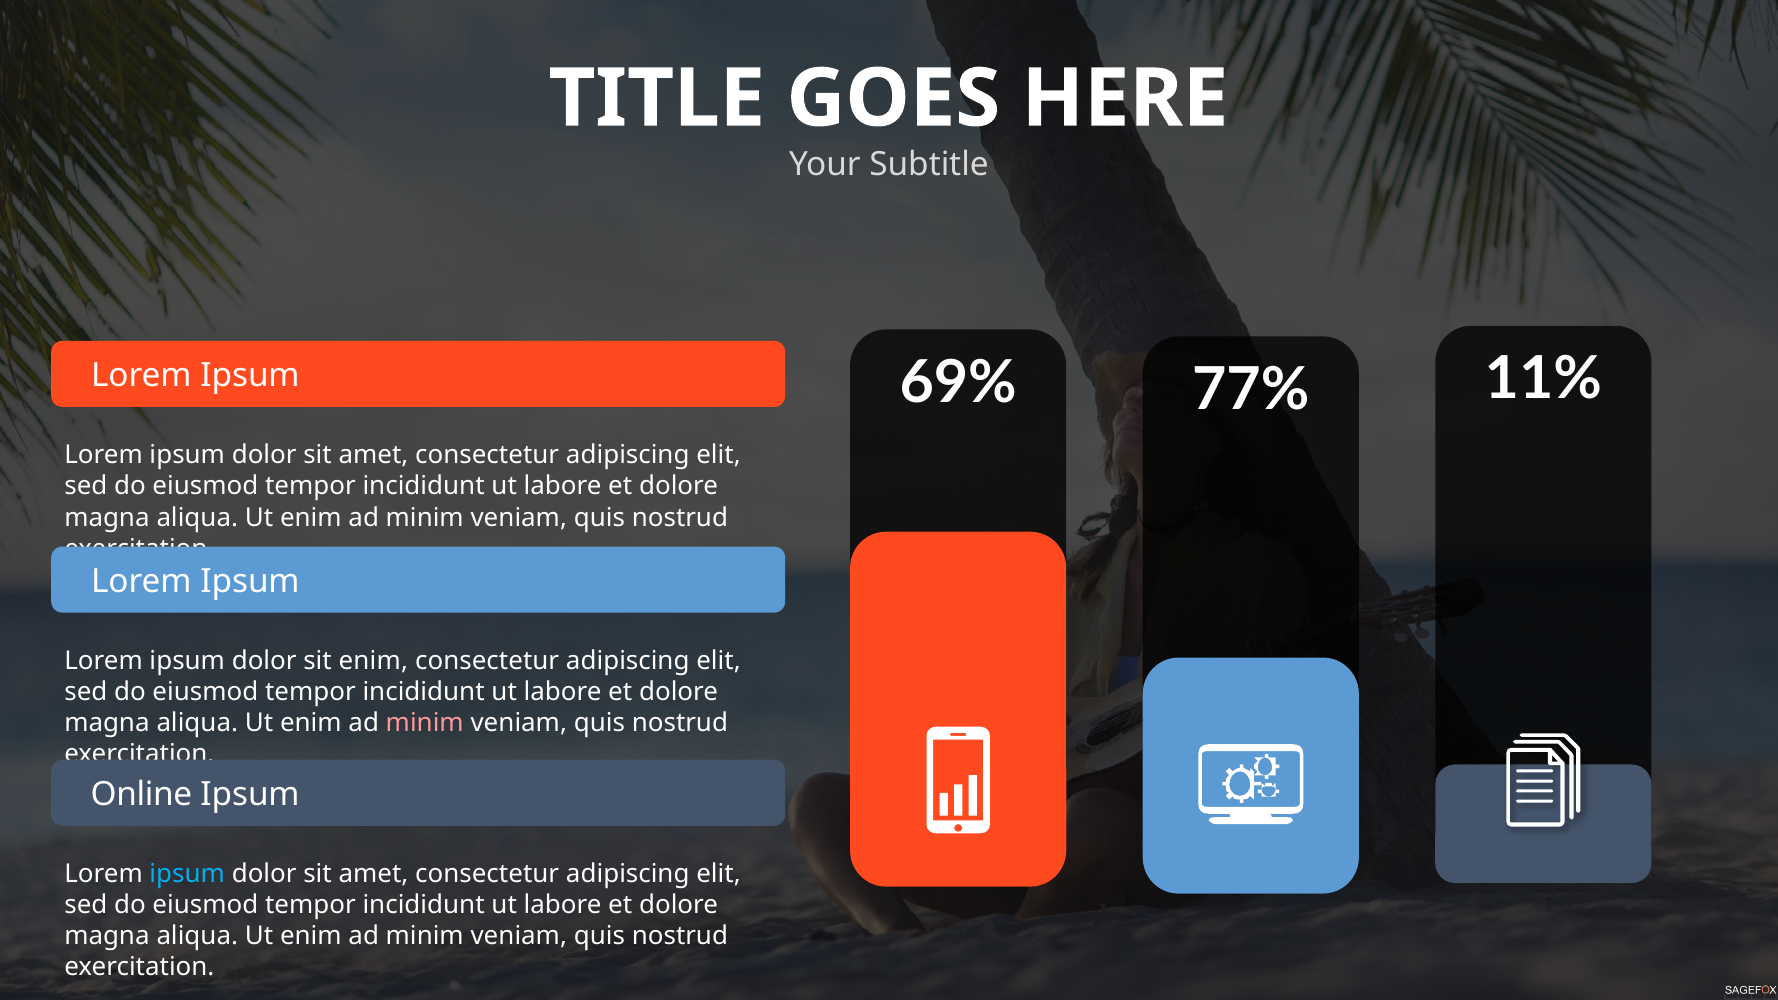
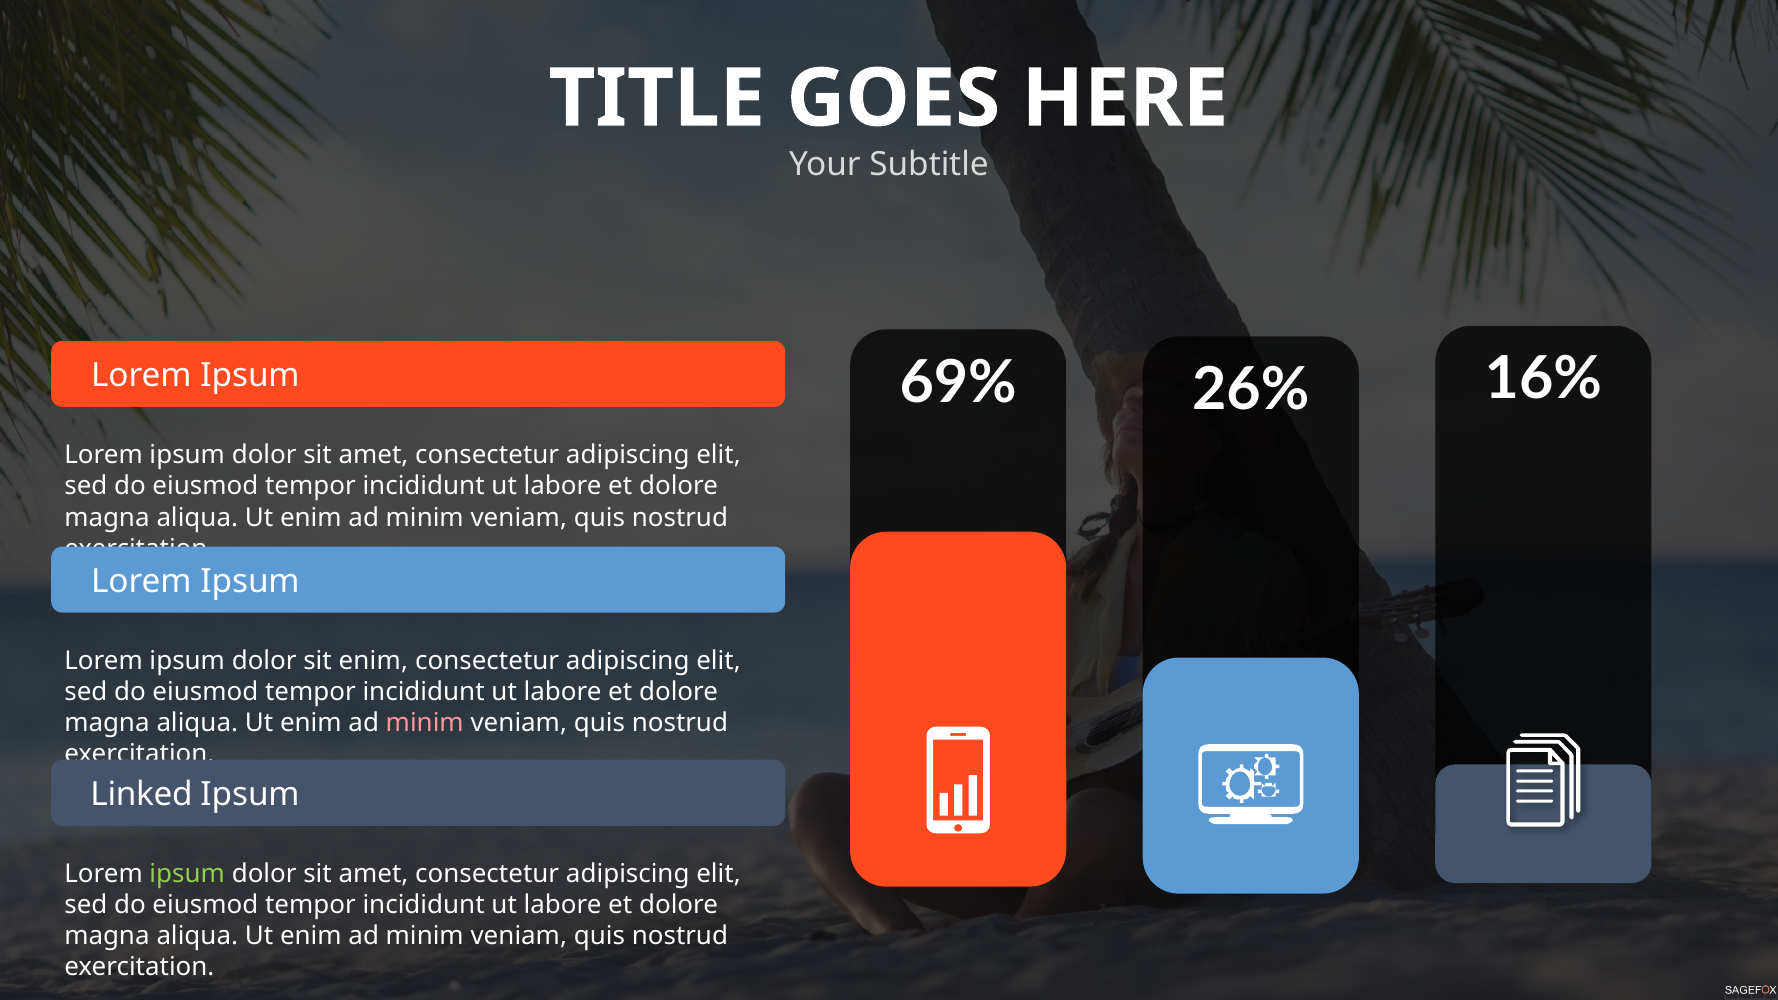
11%: 11% -> 16% (1543, 379)
77%: 77% -> 26% (1251, 390)
Online: Online -> Linked (141, 795)
ipsum colour: light blue -> light green (187, 874)
